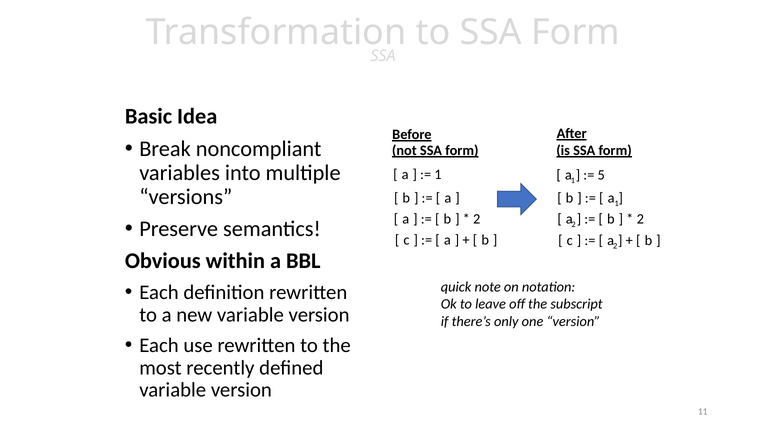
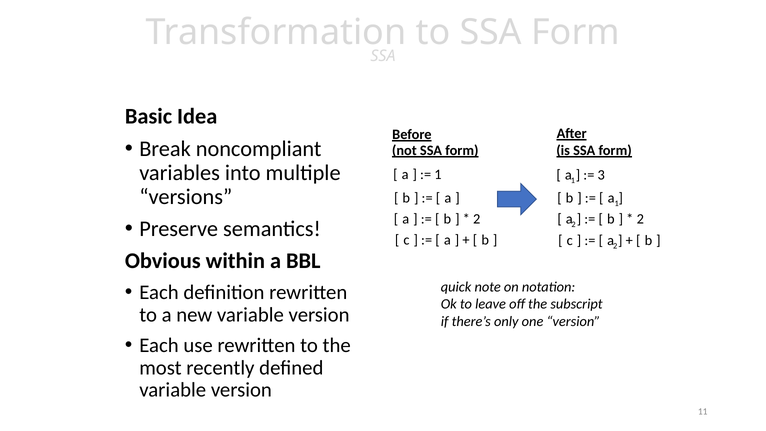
5: 5 -> 3 (601, 175)
